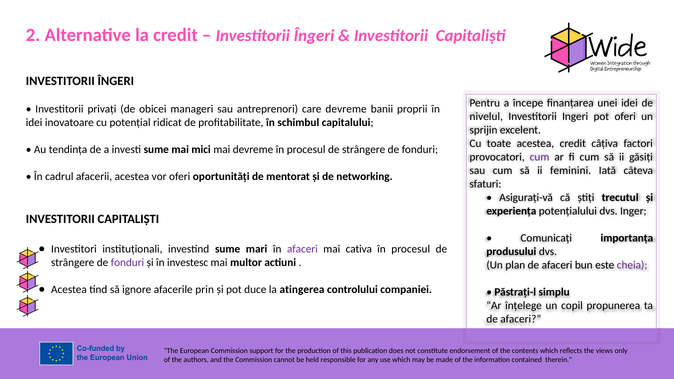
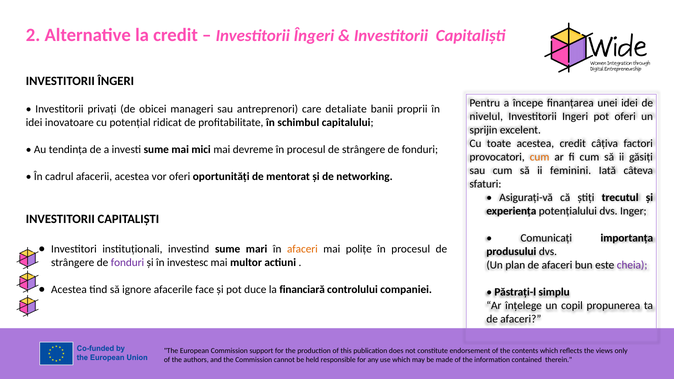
care devreme: devreme -> detaliate (346, 109)
cum colour: purple -> orange (540, 157)
afaceri colour: purple -> orange (302, 249)
cativa: cativa -> polițe (359, 249)
prin: prin -> face (205, 290)
atingerea: atingerea -> financiară (302, 290)
